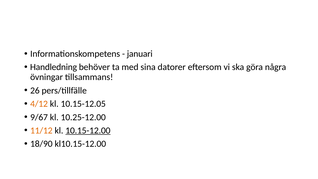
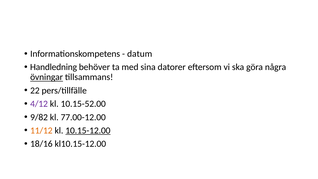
januari: januari -> datum (140, 54)
övningar underline: none -> present (47, 77)
26: 26 -> 22 (35, 90)
4/12 colour: orange -> purple (39, 104)
10.15-12.05: 10.15-12.05 -> 10.15-52.00 (83, 104)
9/67: 9/67 -> 9/82 (39, 117)
10.25-12.00: 10.25-12.00 -> 77.00-12.00 (83, 117)
18/90: 18/90 -> 18/16 (41, 144)
